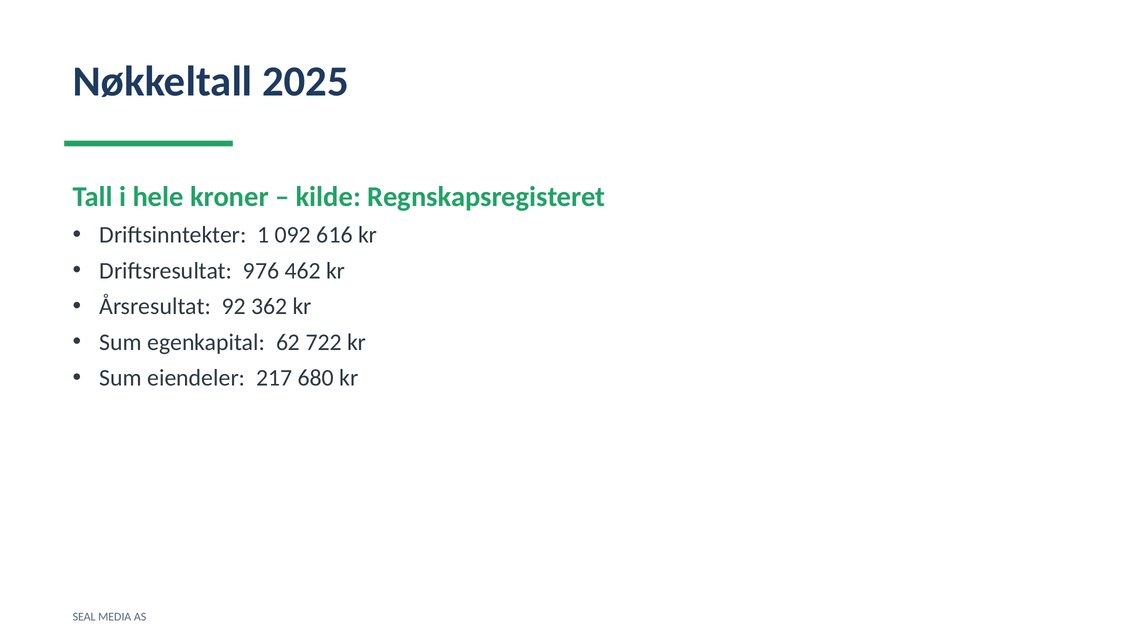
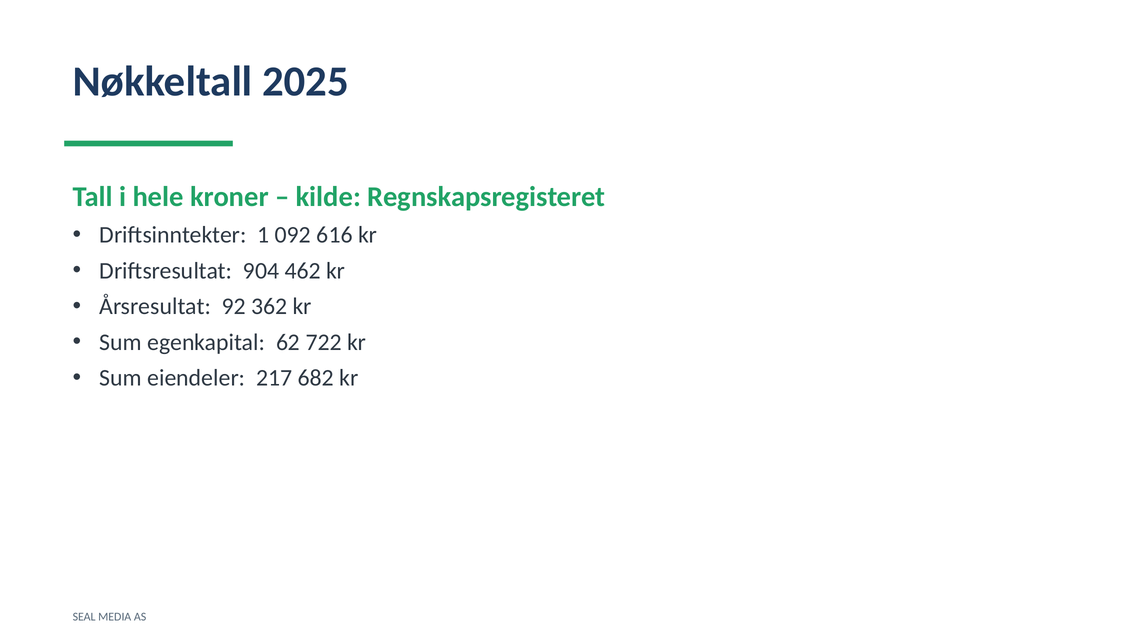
976: 976 -> 904 (261, 271)
680: 680 -> 682 (316, 378)
